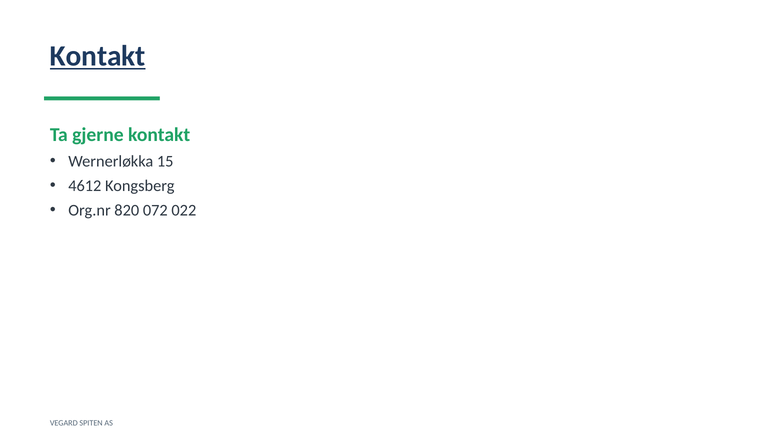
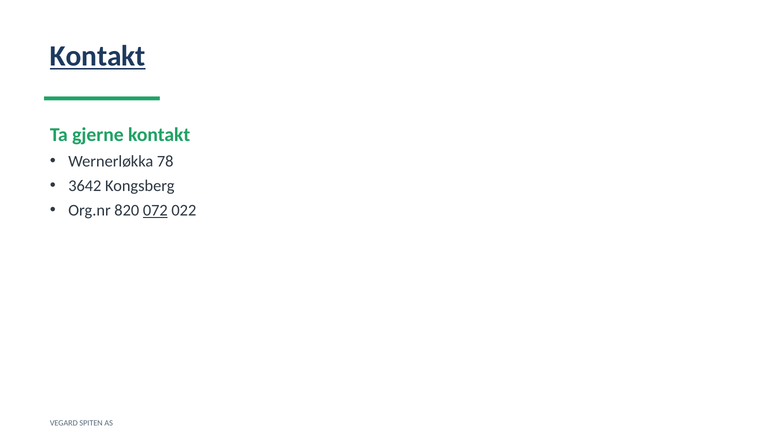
15: 15 -> 78 (165, 161)
4612: 4612 -> 3642 (85, 186)
072 underline: none -> present (155, 210)
